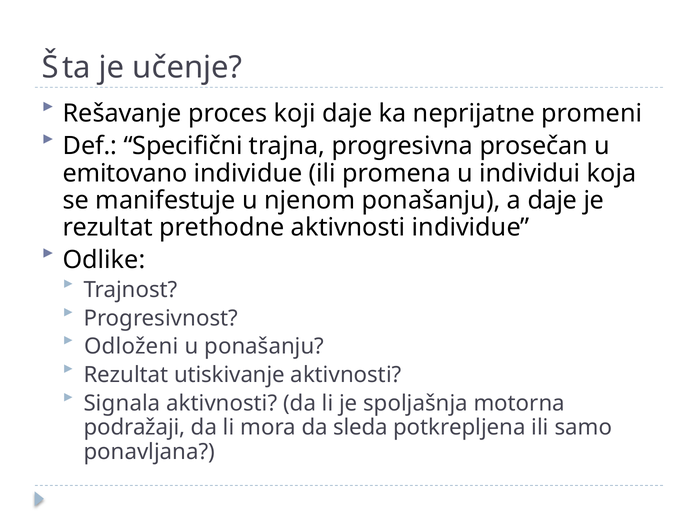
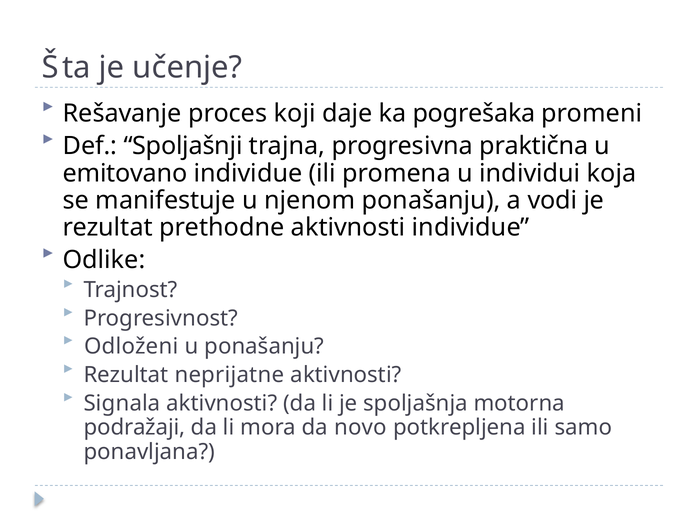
neprijatne: neprijatne -> pogrešaka (474, 113)
Specifični: Specifični -> Spoljašnji (183, 146)
prosečan: prosečan -> praktična (534, 146)
a daje: daje -> vodi (552, 200)
utiskivanje: utiskivanje -> neprijatne (229, 375)
sleda: sleda -> novo (360, 427)
